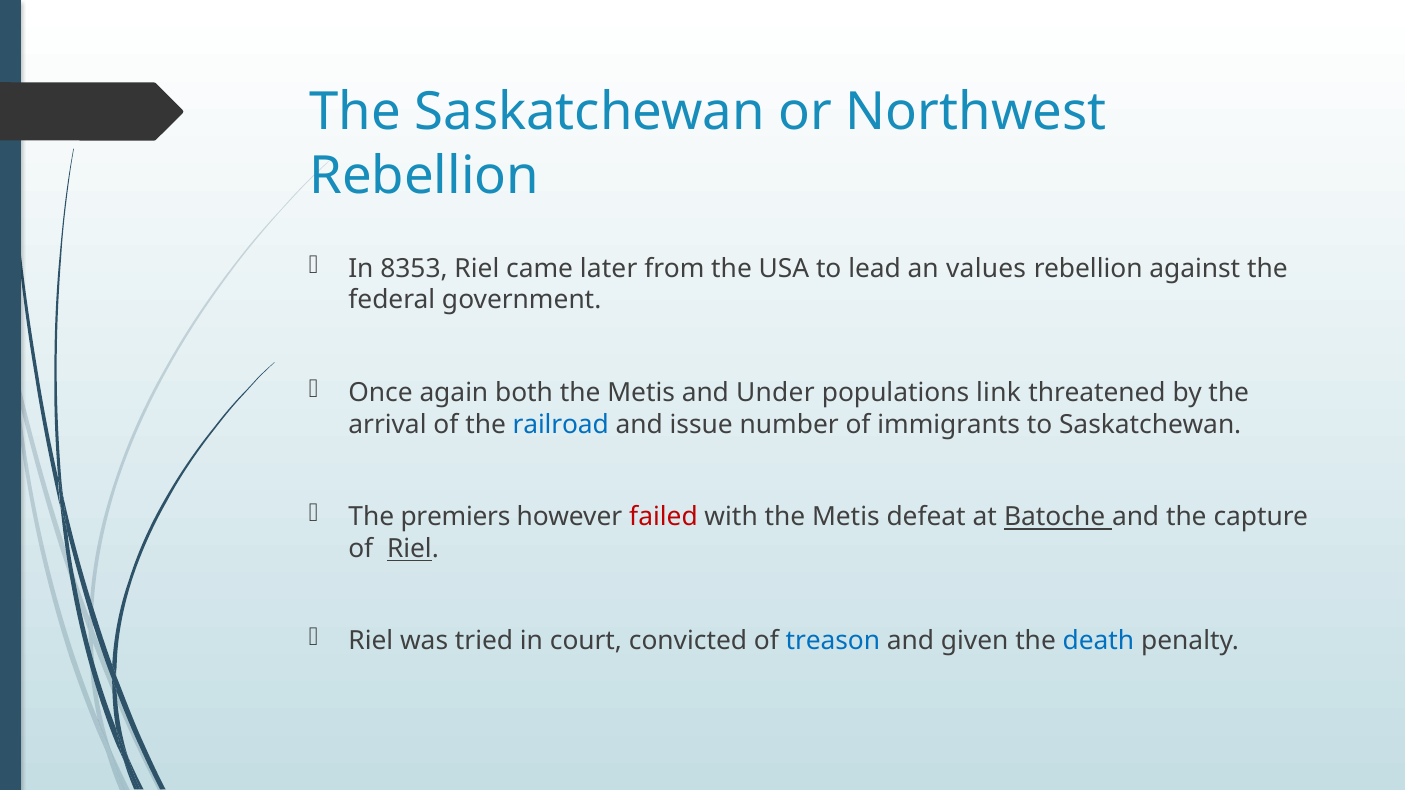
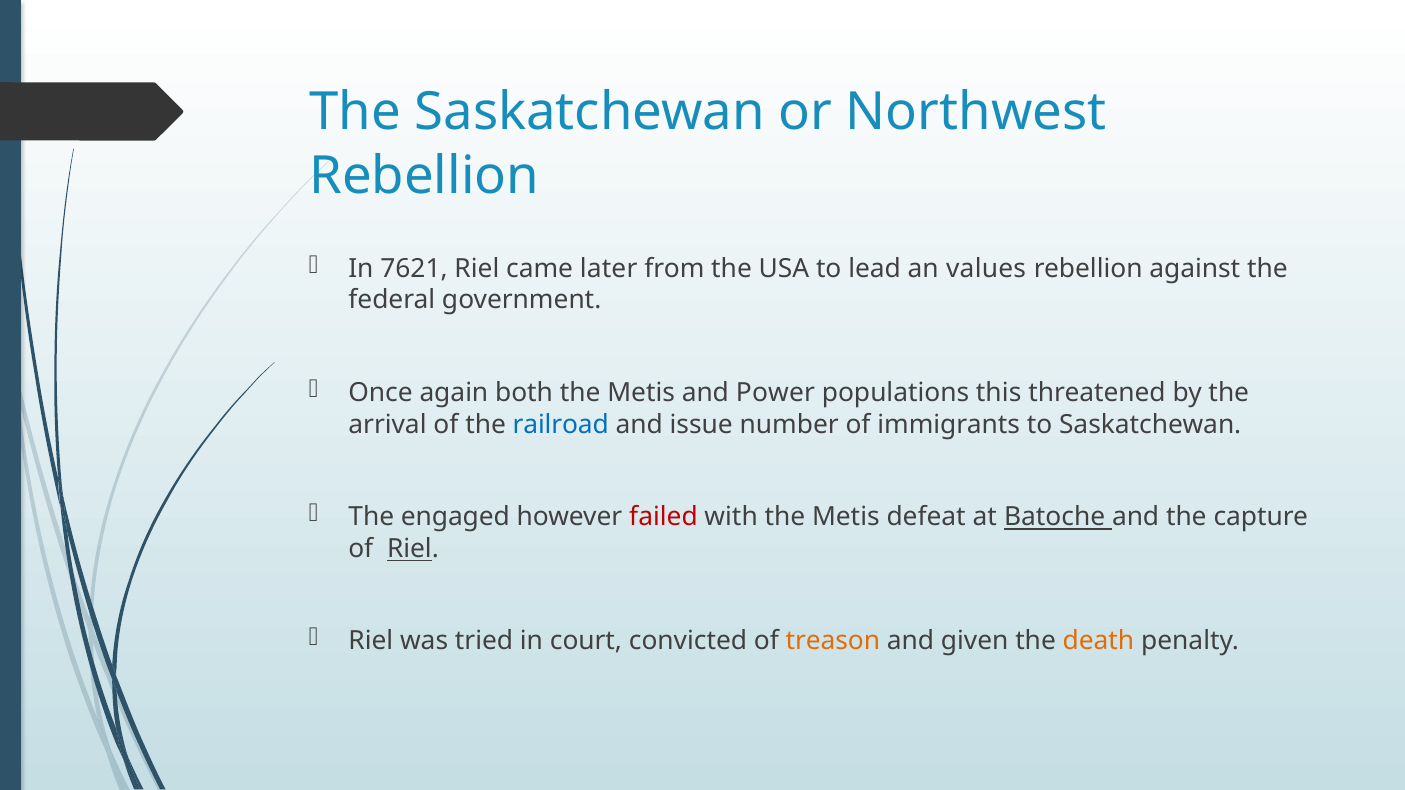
8353: 8353 -> 7621 (414, 269)
Under: Under -> Power (775, 393)
link: link -> this (999, 393)
premiers: premiers -> engaged (455, 517)
treason colour: blue -> orange (833, 641)
death colour: blue -> orange (1098, 641)
